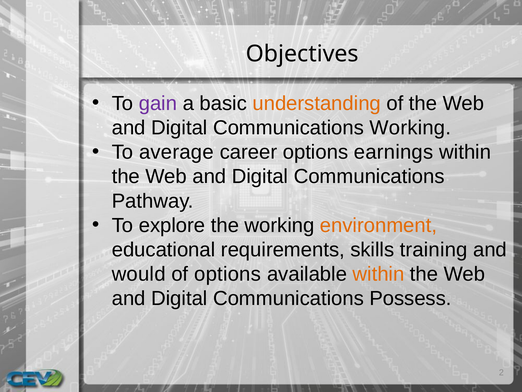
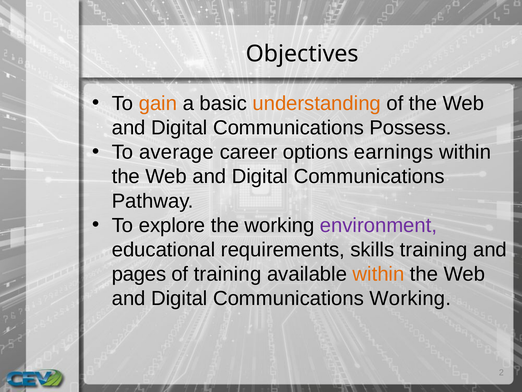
gain colour: purple -> orange (158, 103)
Communications Working: Working -> Possess (410, 128)
environment colour: orange -> purple (379, 225)
would: would -> pages (139, 274)
of options: options -> training (228, 274)
Communications Possess: Possess -> Working (410, 298)
